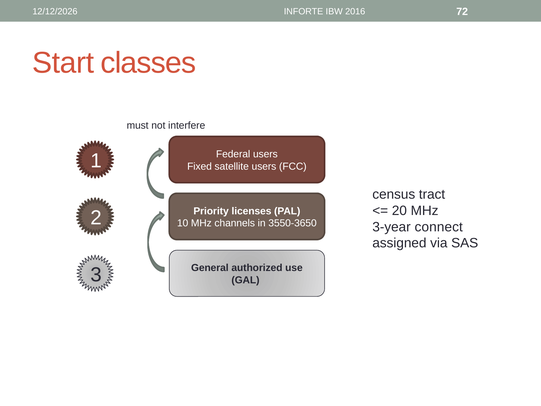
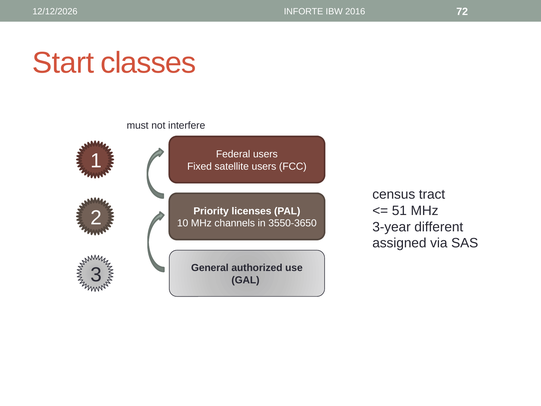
20: 20 -> 51 (399, 211)
connect: connect -> different (439, 227)
